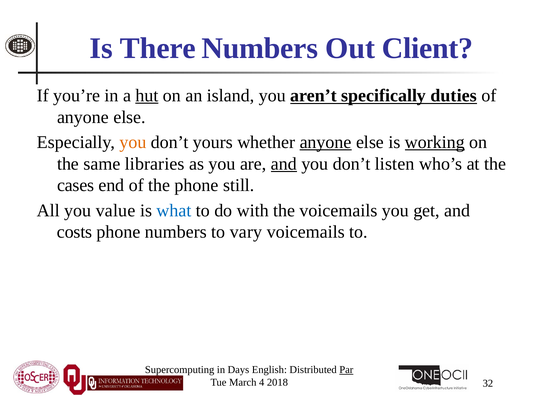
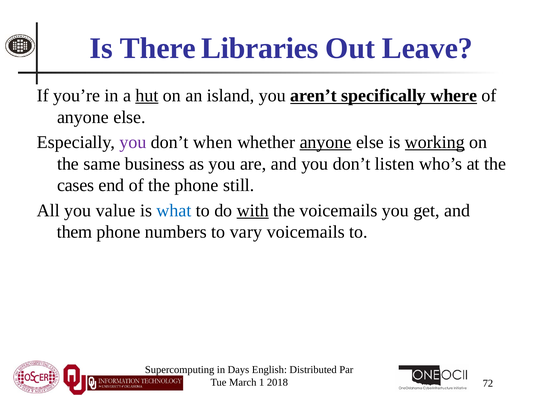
There Numbers: Numbers -> Libraries (260, 48)
Client: Client -> Leave (427, 48)
duties: duties -> where (454, 96)
you colour: orange -> purple (133, 142)
yours: yours -> when (213, 142)
libraries: libraries -> business (155, 164)
and underline: present -> none (284, 164)
with underline: none -> present (253, 211)
costs: costs -> them (75, 232)
Par underline: present -> none (346, 370)
4: 4 -> 1 (262, 382)
32: 32 -> 72 (488, 384)
